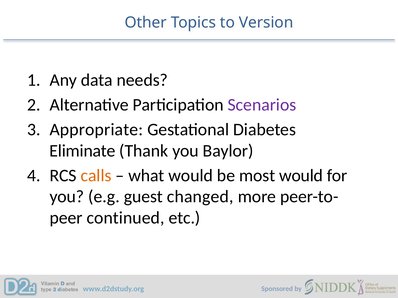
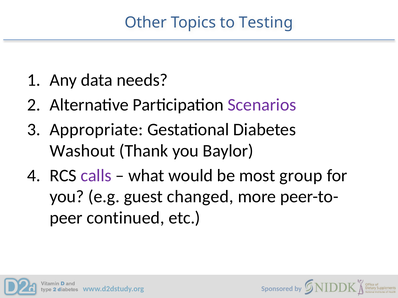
Version: Version -> Testing (266, 23)
Eliminate: Eliminate -> Washout (82, 151)
calls colour: orange -> purple (96, 176)
most would: would -> group (301, 176)
